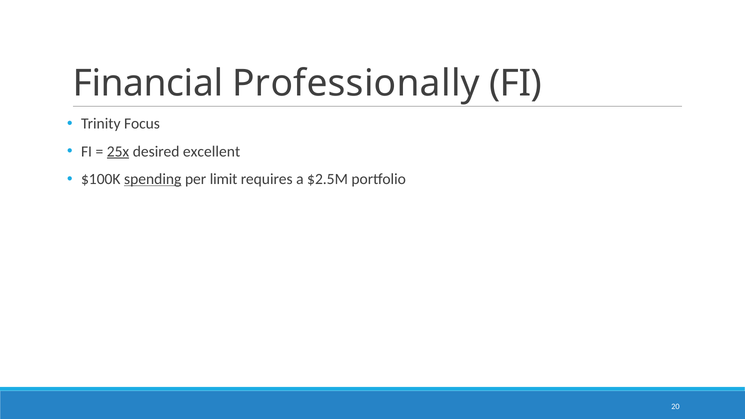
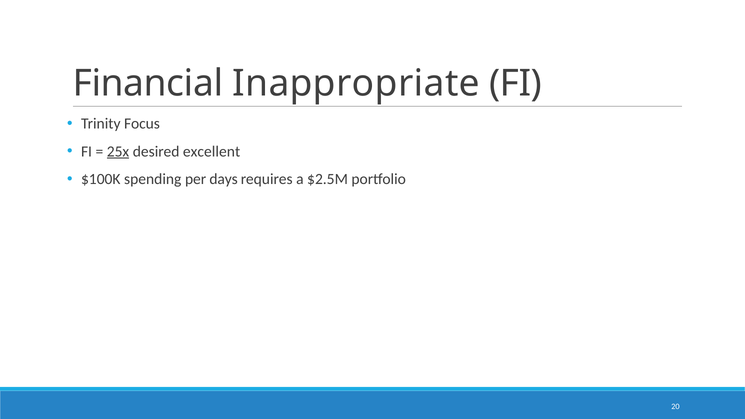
Professionally: Professionally -> Inappropriate (356, 83)
spending underline: present -> none (153, 179)
limit: limit -> days (224, 179)
